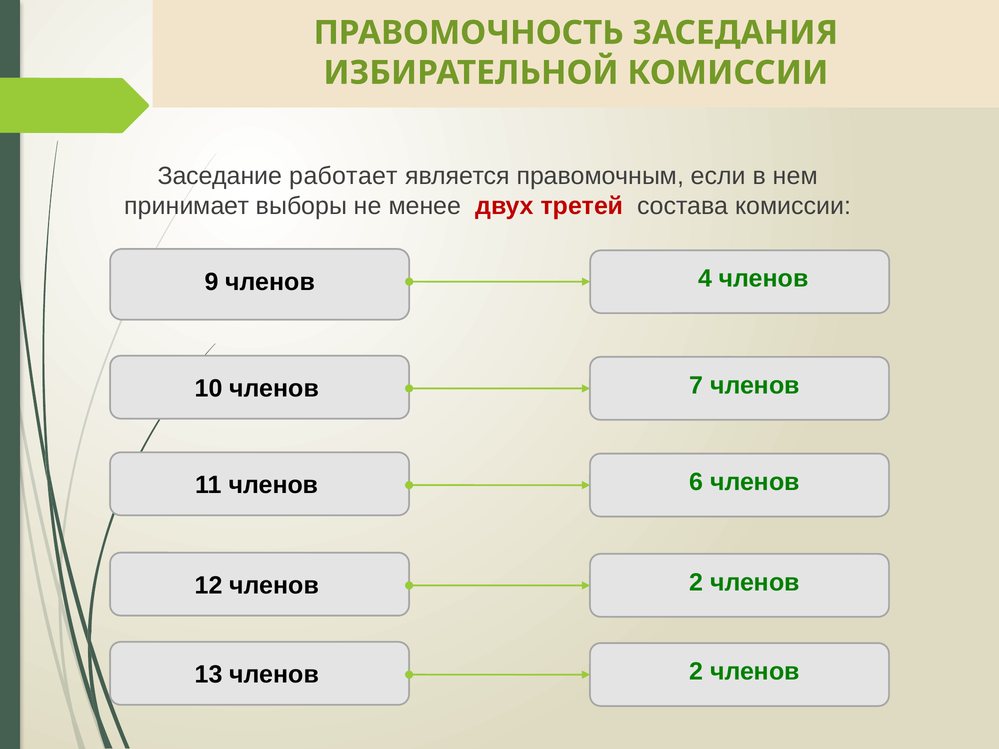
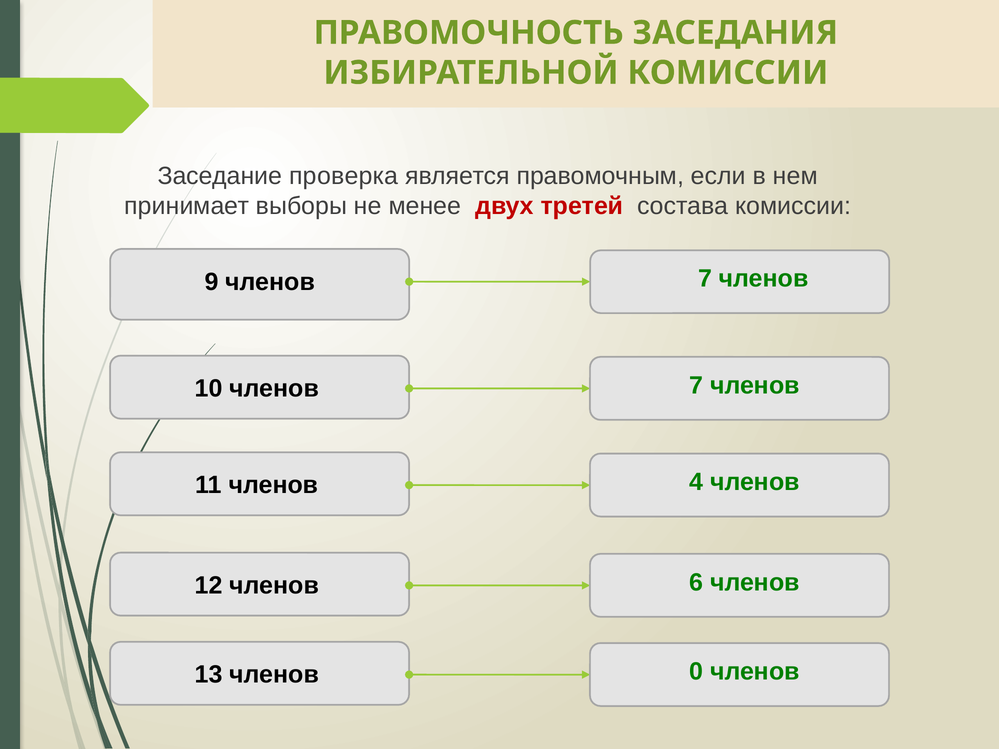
работает: работает -> проверка (344, 176)
9 членов 4: 4 -> 7 (705, 279)
6: 6 -> 4 (696, 482)
12 членов 2: 2 -> 6 (696, 583)
13 членов 2: 2 -> 0 (696, 672)
